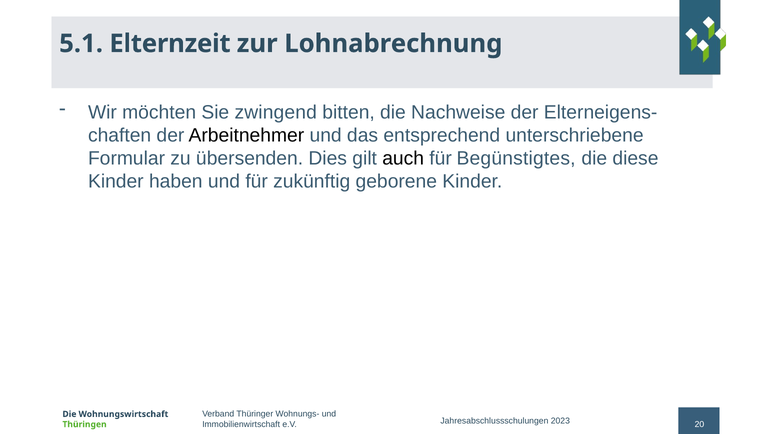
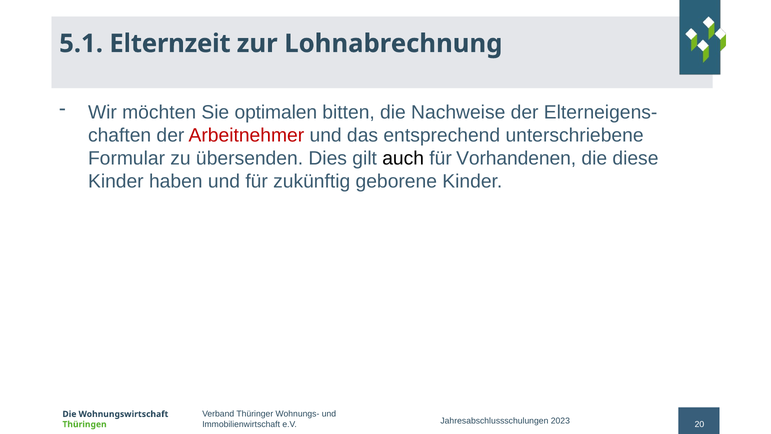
zwingend: zwingend -> optimalen (276, 112)
Arbeitnehmer colour: black -> red (246, 135)
Begünstigtes: Begünstigtes -> Vorhandenen (516, 158)
